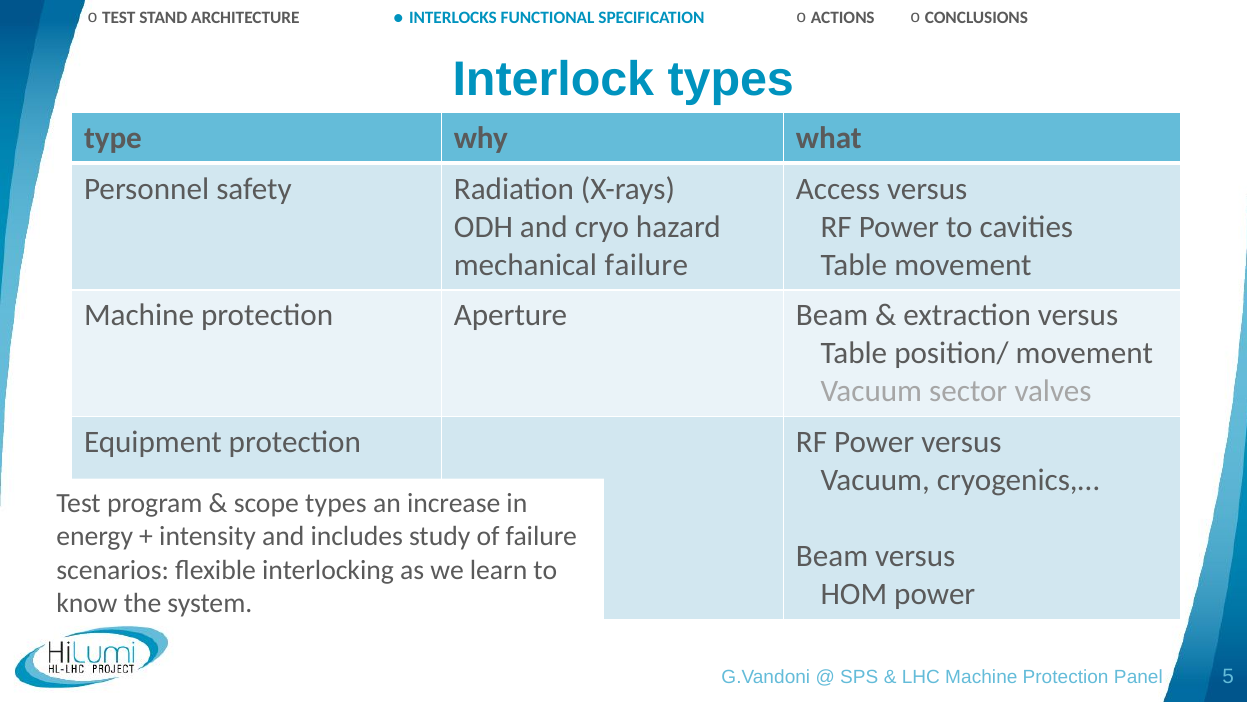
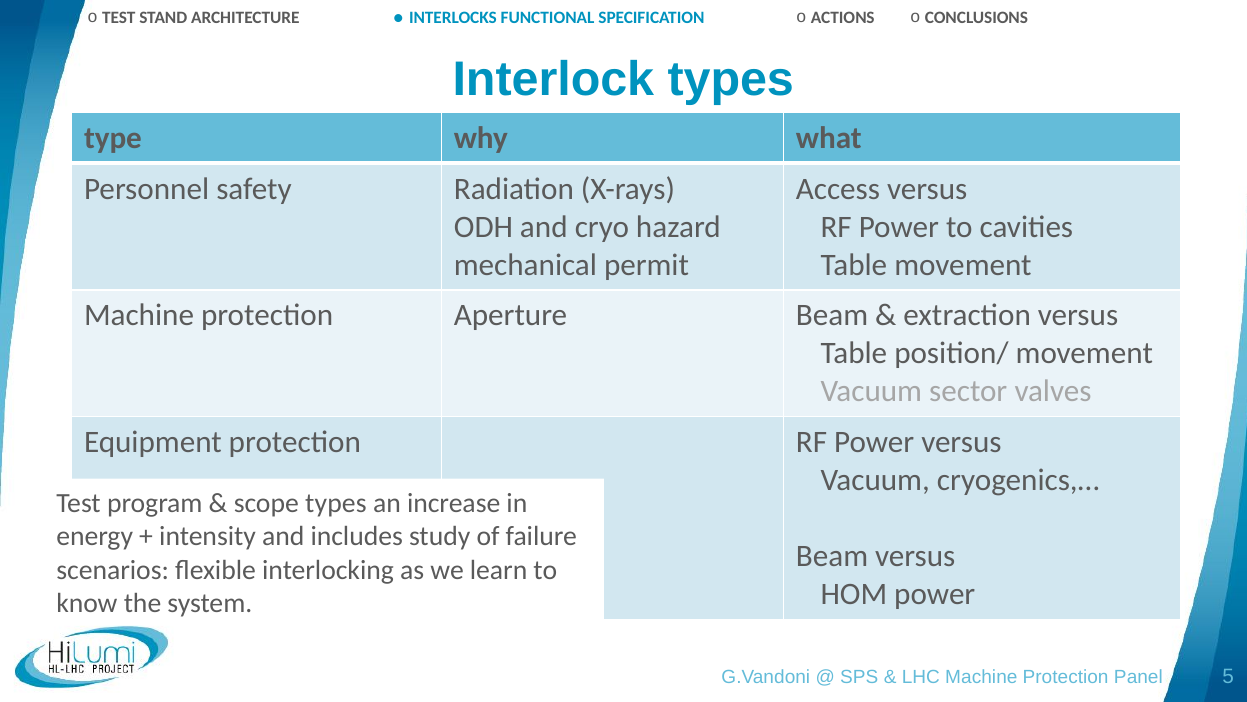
mechanical failure: failure -> permit (647, 265)
